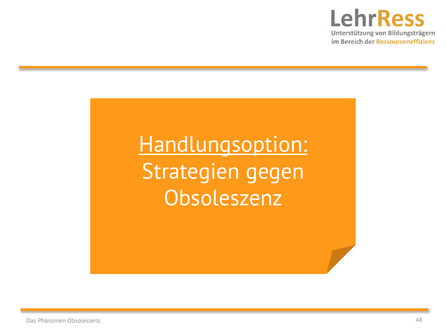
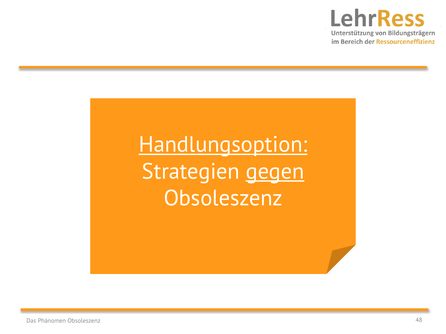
gegen underline: none -> present (275, 172)
